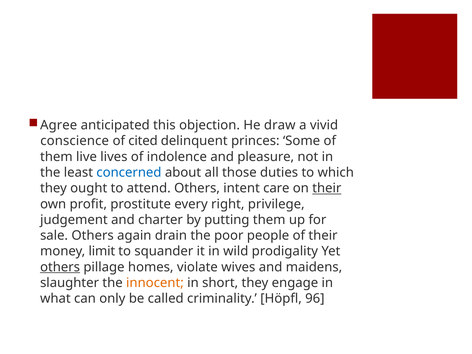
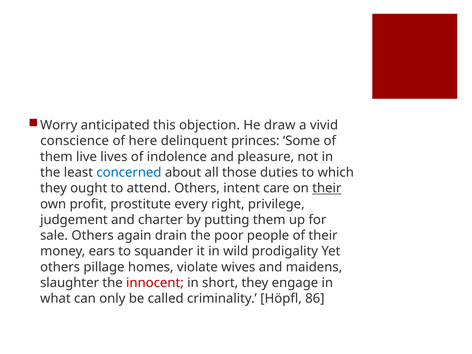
Agree: Agree -> Worry (59, 125)
cited: cited -> here (143, 141)
limit: limit -> ears (102, 251)
others underline: present -> none (60, 267)
innocent colour: orange -> red (155, 283)
96: 96 -> 86 (315, 299)
